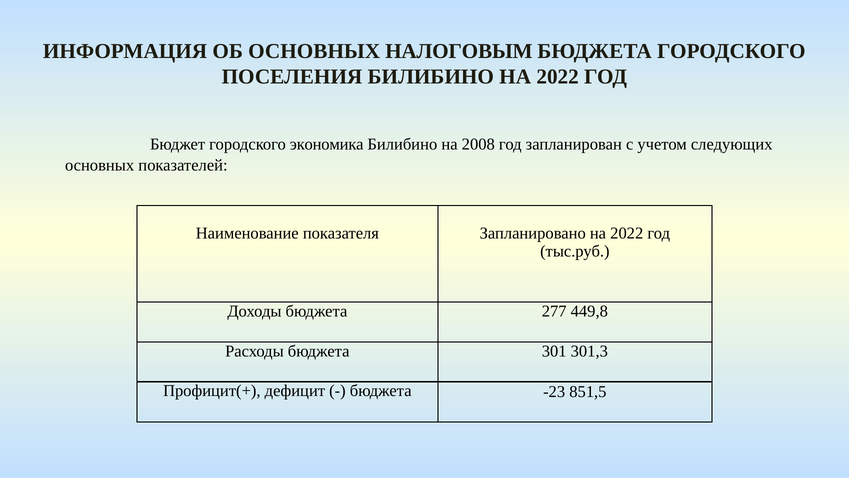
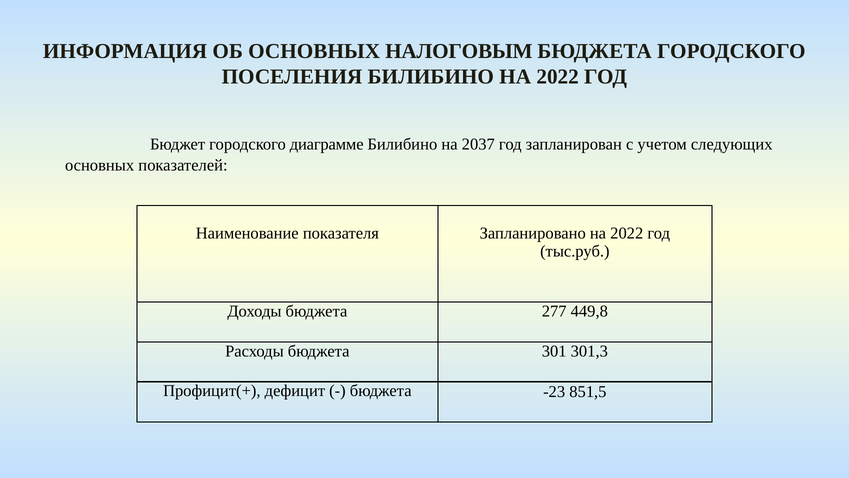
экономика: экономика -> диаграмме (327, 144)
2008: 2008 -> 2037 (478, 144)
